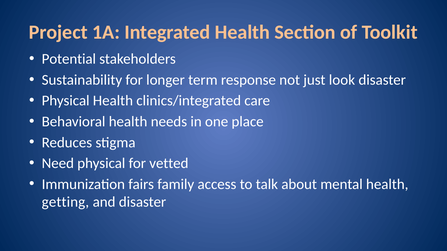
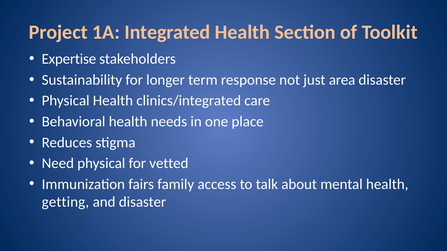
Potential: Potential -> Expertise (69, 59)
look: look -> area (342, 80)
